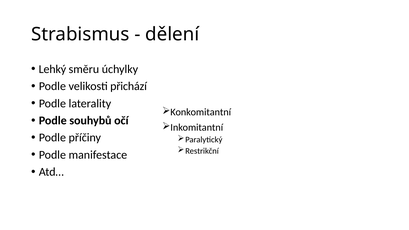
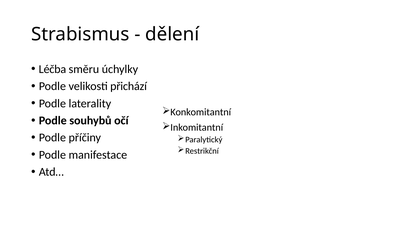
Lehký: Lehký -> Léčba (52, 69)
